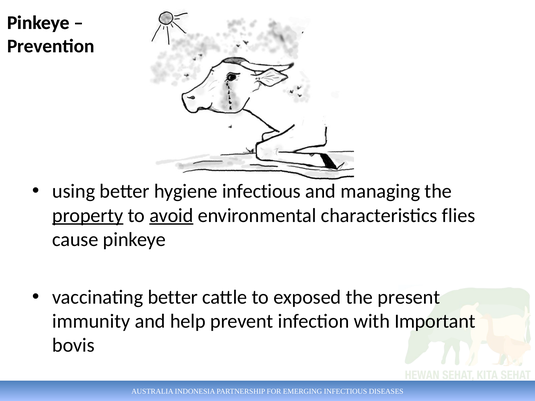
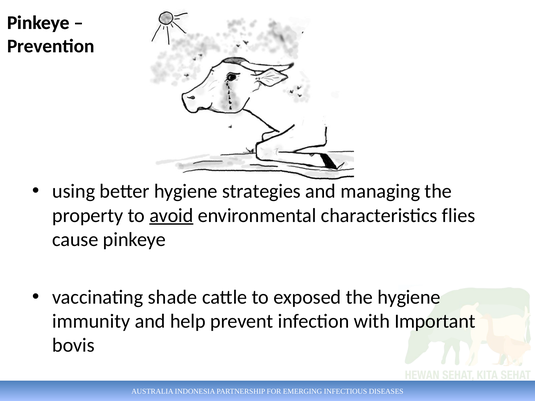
hygiene infectious: infectious -> strategies (261, 191)
property underline: present -> none (88, 216)
vaccinating better: better -> shade (173, 297)
the present: present -> hygiene (409, 297)
